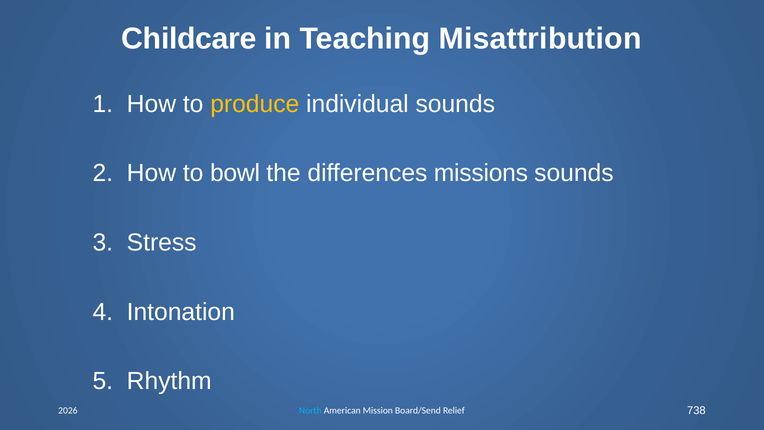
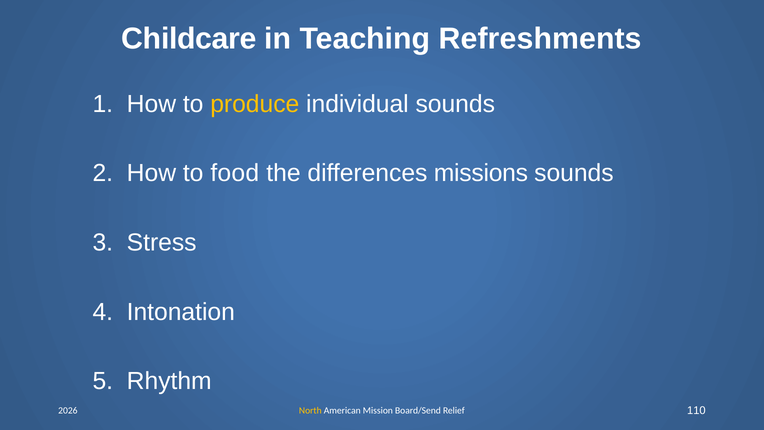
Misattribution: Misattribution -> Refreshments (540, 39)
bowl: bowl -> food (235, 173)
North colour: light blue -> yellow (310, 410)
738: 738 -> 110 (696, 411)
